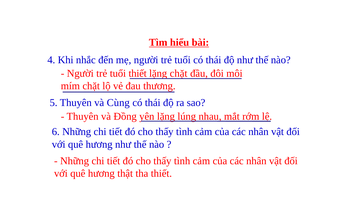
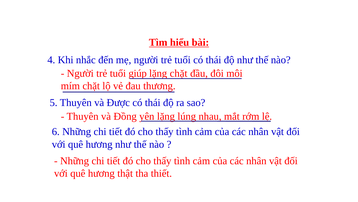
tuổi thiết: thiết -> giúp (138, 73)
Cùng: Cùng -> Được (118, 102)
